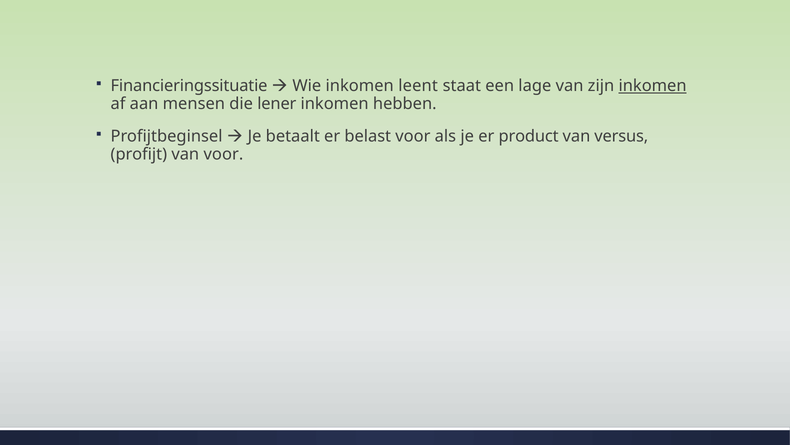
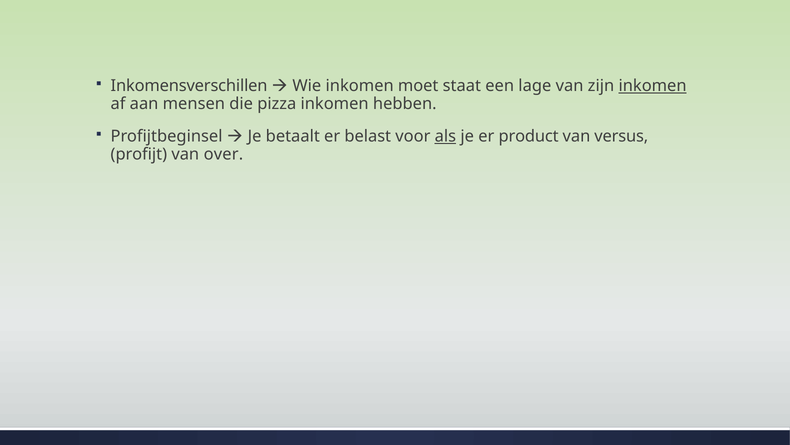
Financieringssituatie: Financieringssituatie -> Inkomensverschillen (189, 86)
leent: leent -> moet (418, 86)
lener: lener -> pizza (277, 104)
als underline: none -> present (445, 136)
van voor: voor -> over (223, 154)
